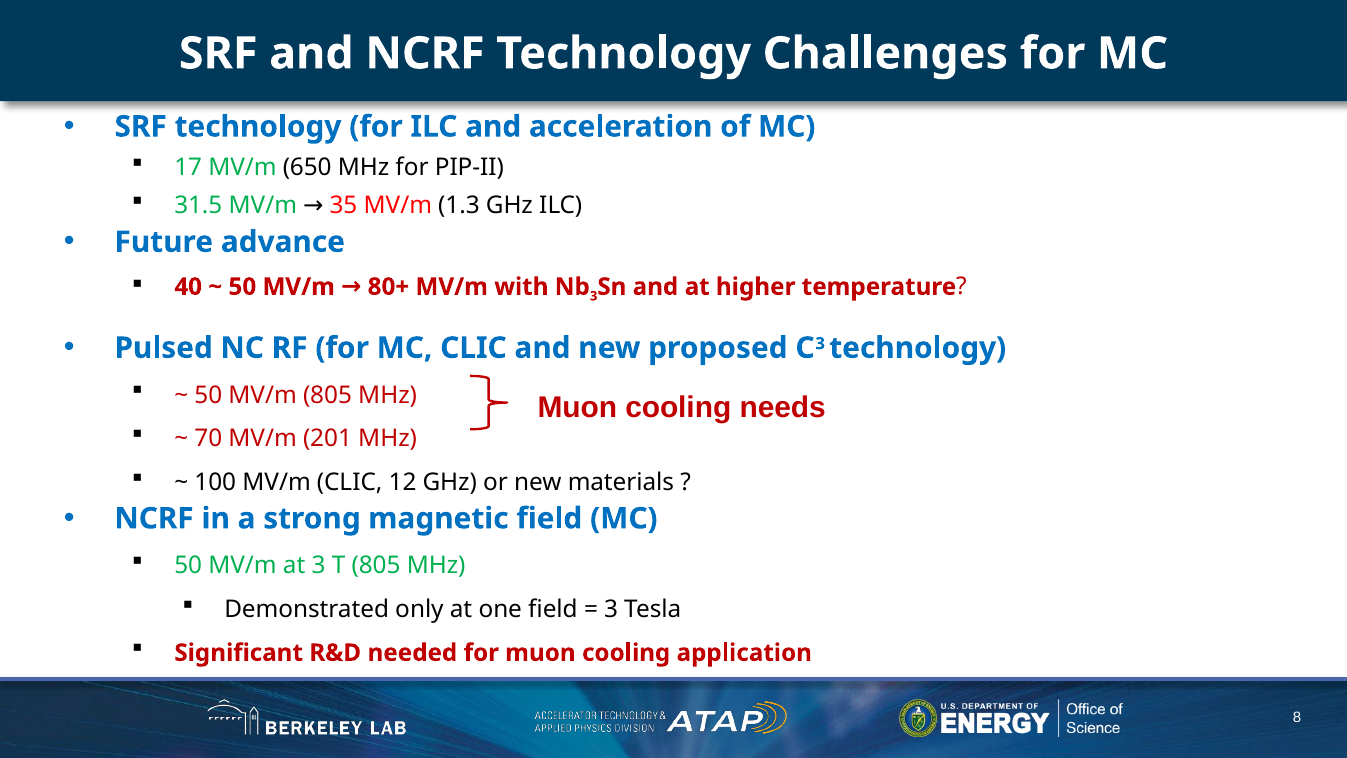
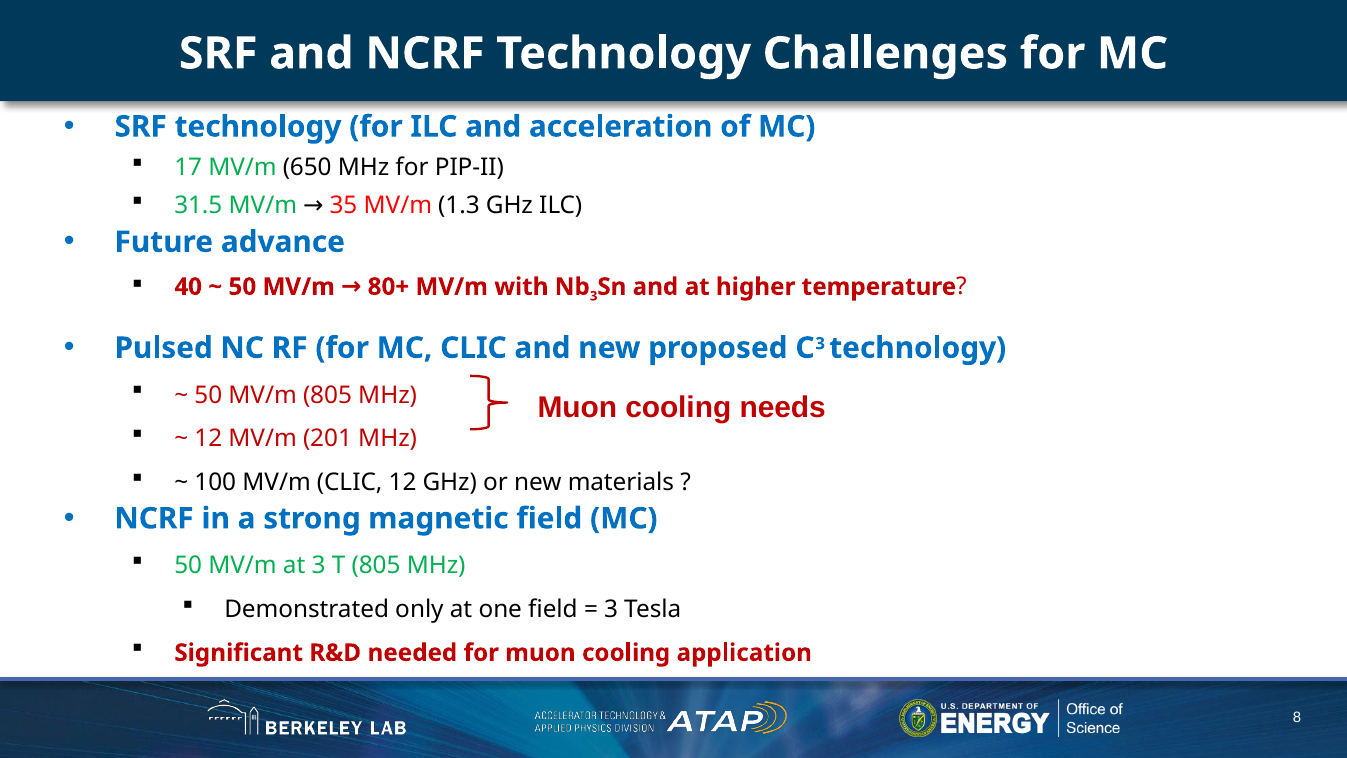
70: 70 -> 12 (208, 438)
